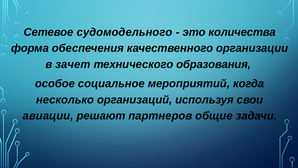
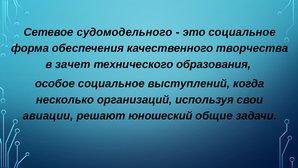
это количества: количества -> социальное (242, 32)
организации: организации -> творчества (252, 48)
мероприятий: мероприятий -> выступлений (189, 83)
партнеров: партнеров -> юношеский (160, 116)
